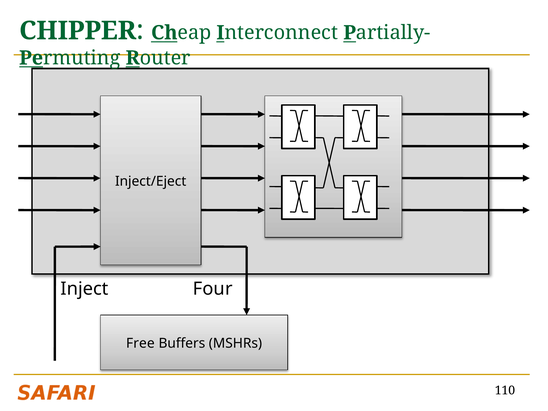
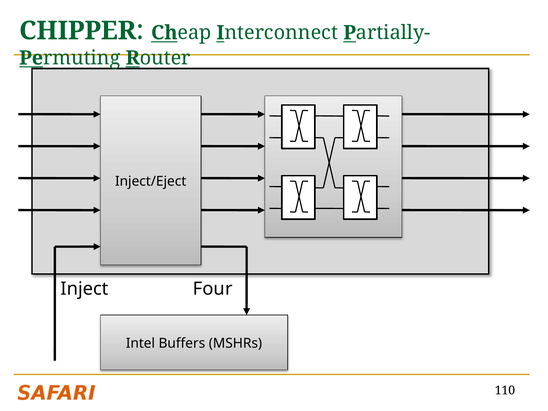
Free: Free -> Intel (140, 343)
